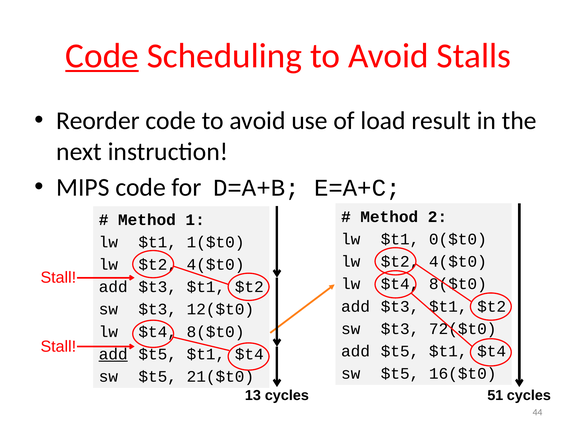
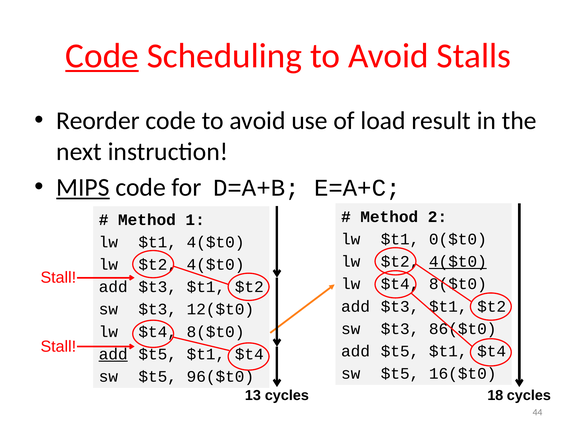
MIPS underline: none -> present (83, 188)
$t1 1($t0: 1($t0 -> 4($t0 (216, 243)
4($t0 underline: none -> present (458, 262)
72($t0: 72($t0 -> 86($t0 (463, 329)
21($t0: 21($t0 -> 96($t0 (220, 377)
51: 51 -> 18 (495, 396)
